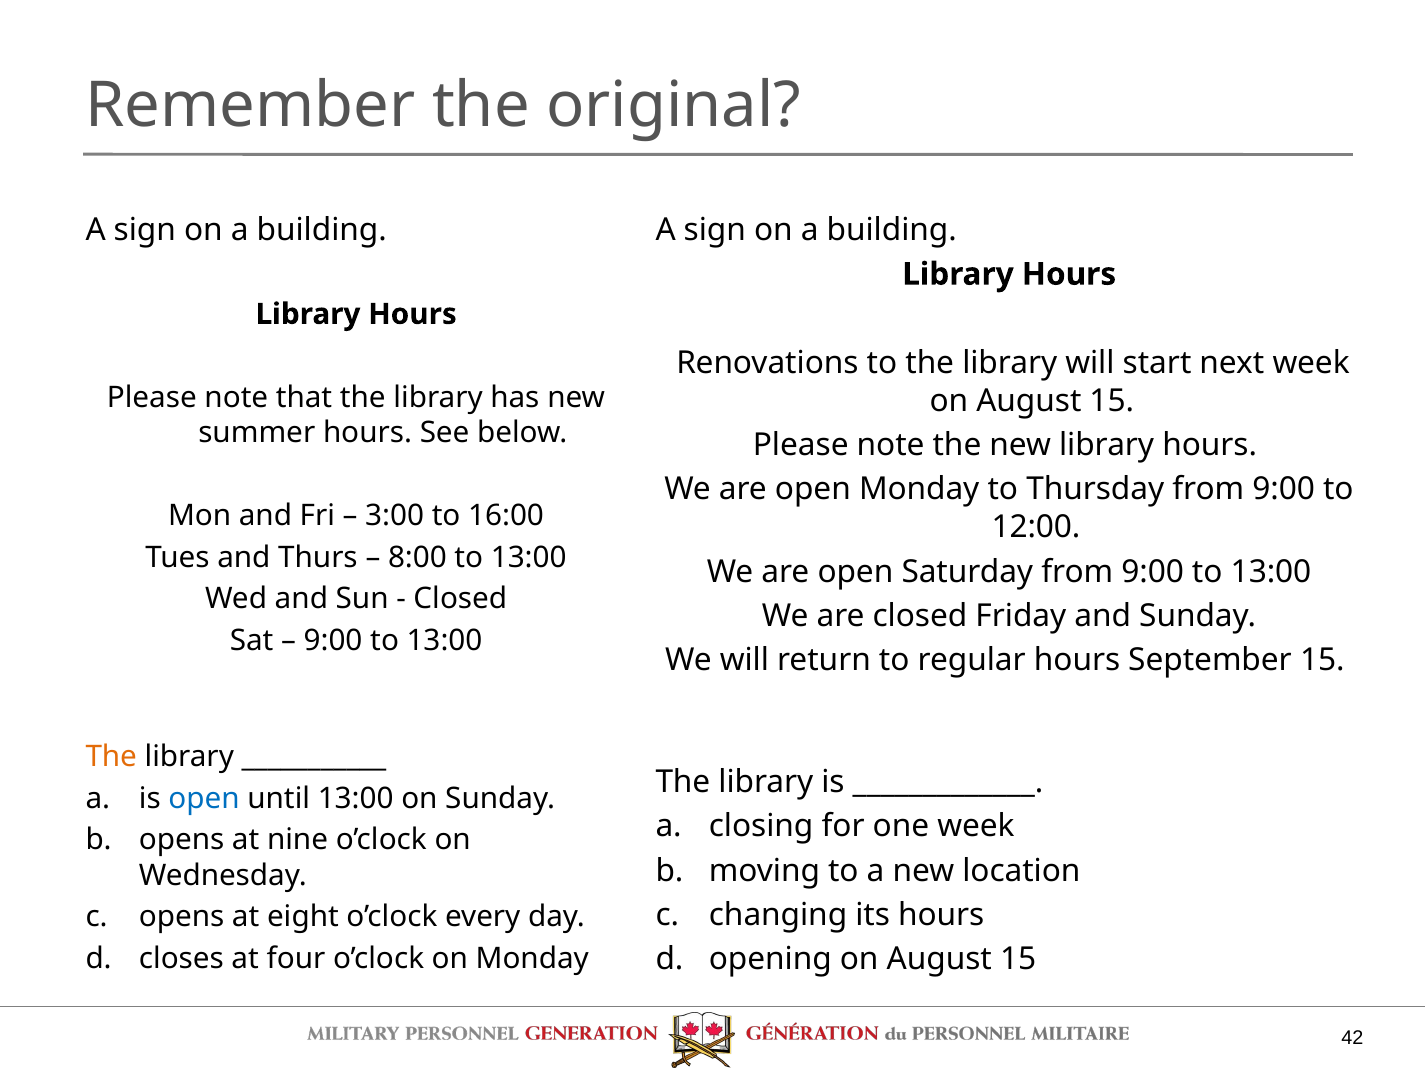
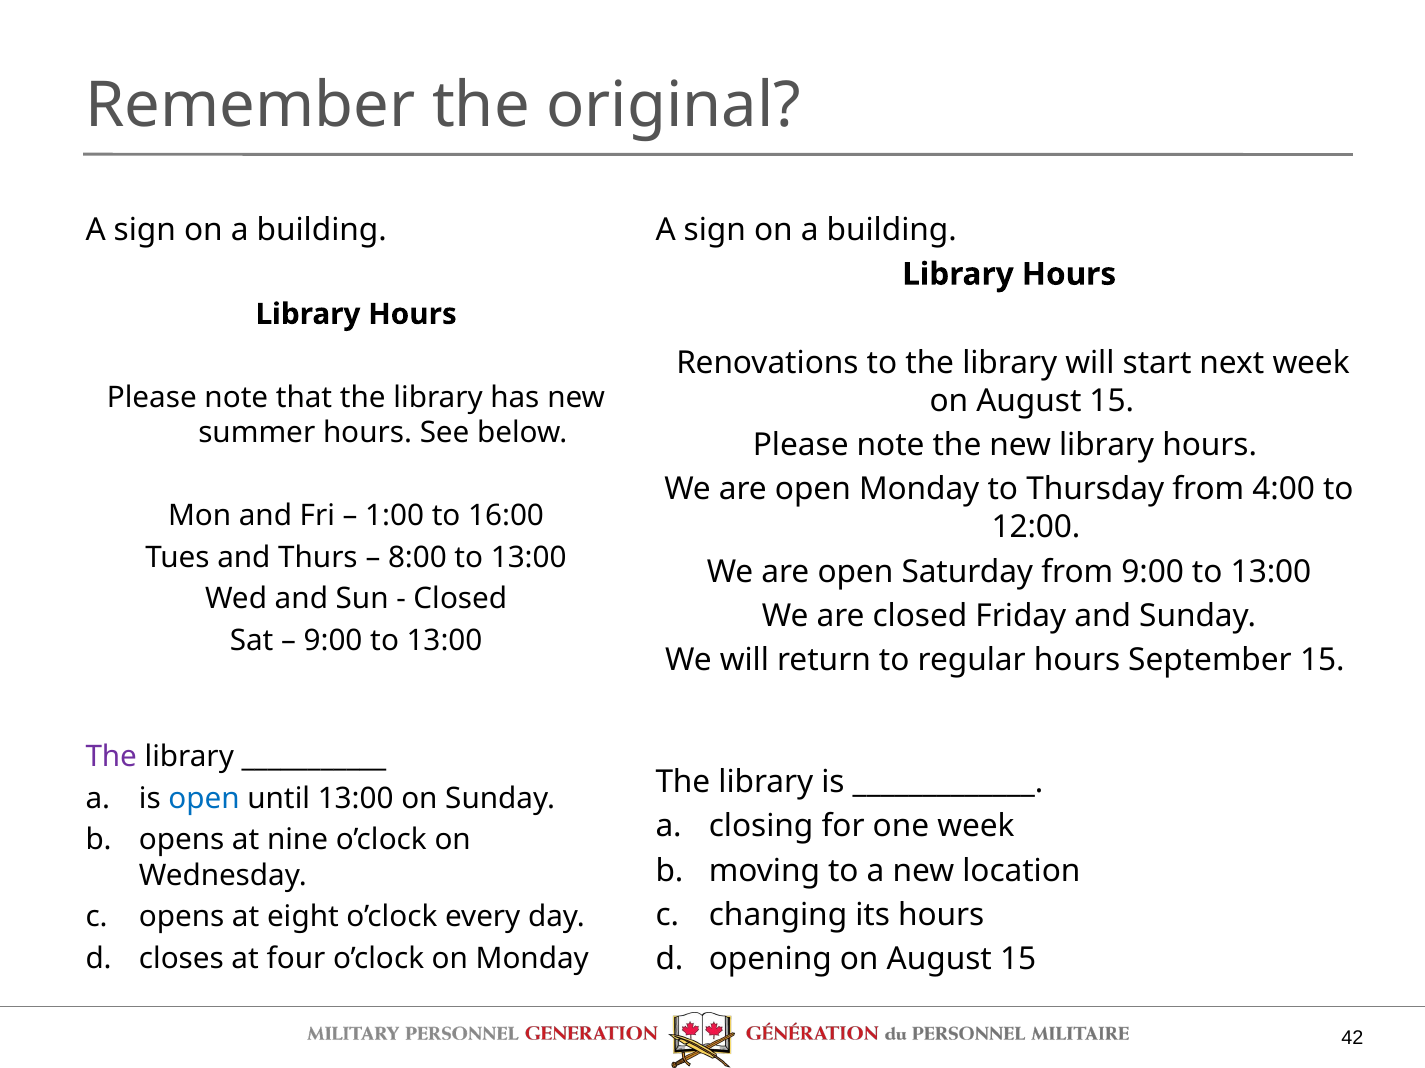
Thursday from 9:00: 9:00 -> 4:00 (1284, 490)
3:00: 3:00 -> 1:00 (395, 516)
The colour: orange -> purple (111, 757)
